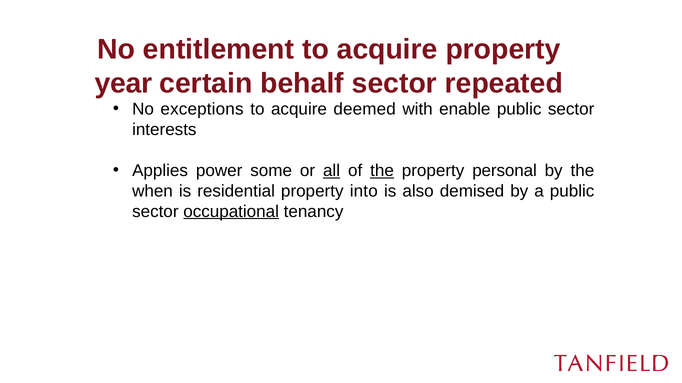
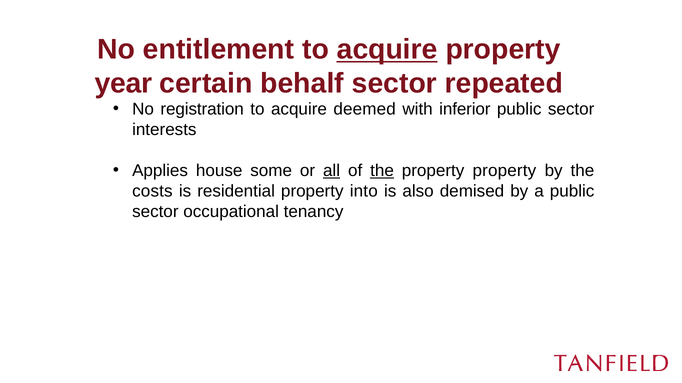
acquire underline: none -> present (387, 50)
exceptions: exceptions -> registration (202, 109)
enable: enable -> inferior (465, 109)
power: power -> house (219, 171)
property personal: personal -> property (504, 171)
when: when -> costs (152, 191)
occupational underline: present -> none (231, 212)
